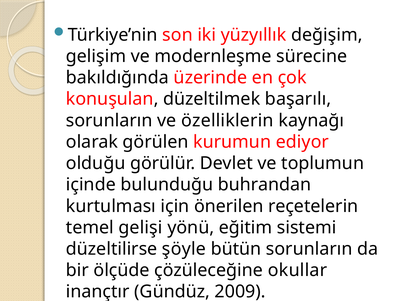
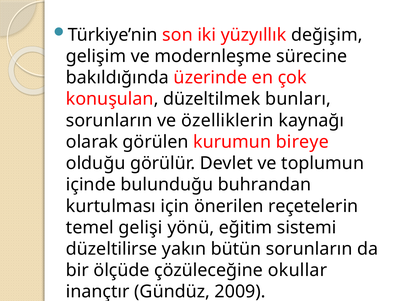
başarılı: başarılı -> bunları (298, 99)
ediyor: ediyor -> bireye (302, 142)
şöyle: şöyle -> yakın (184, 249)
